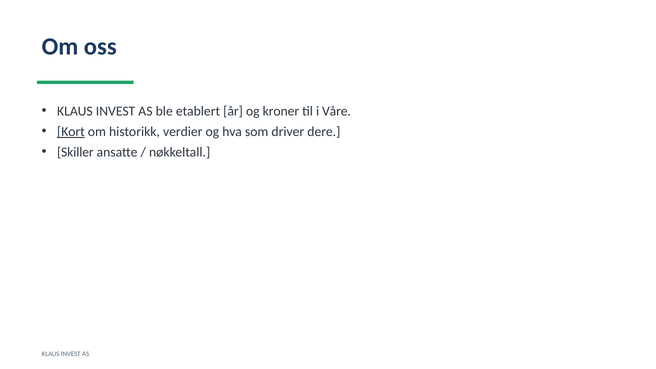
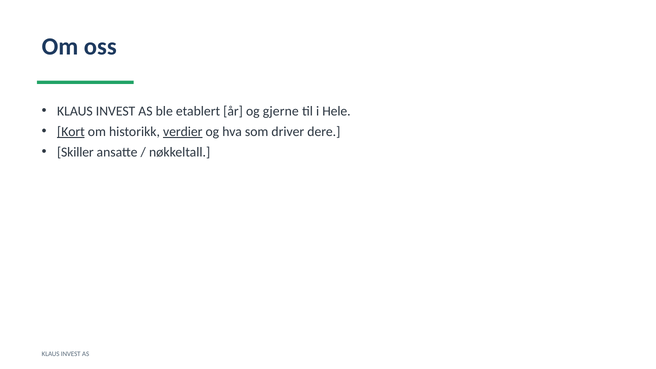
kroner: kroner -> gjerne (281, 111)
Våre: Våre -> Hele (336, 111)
verdier underline: none -> present (183, 132)
